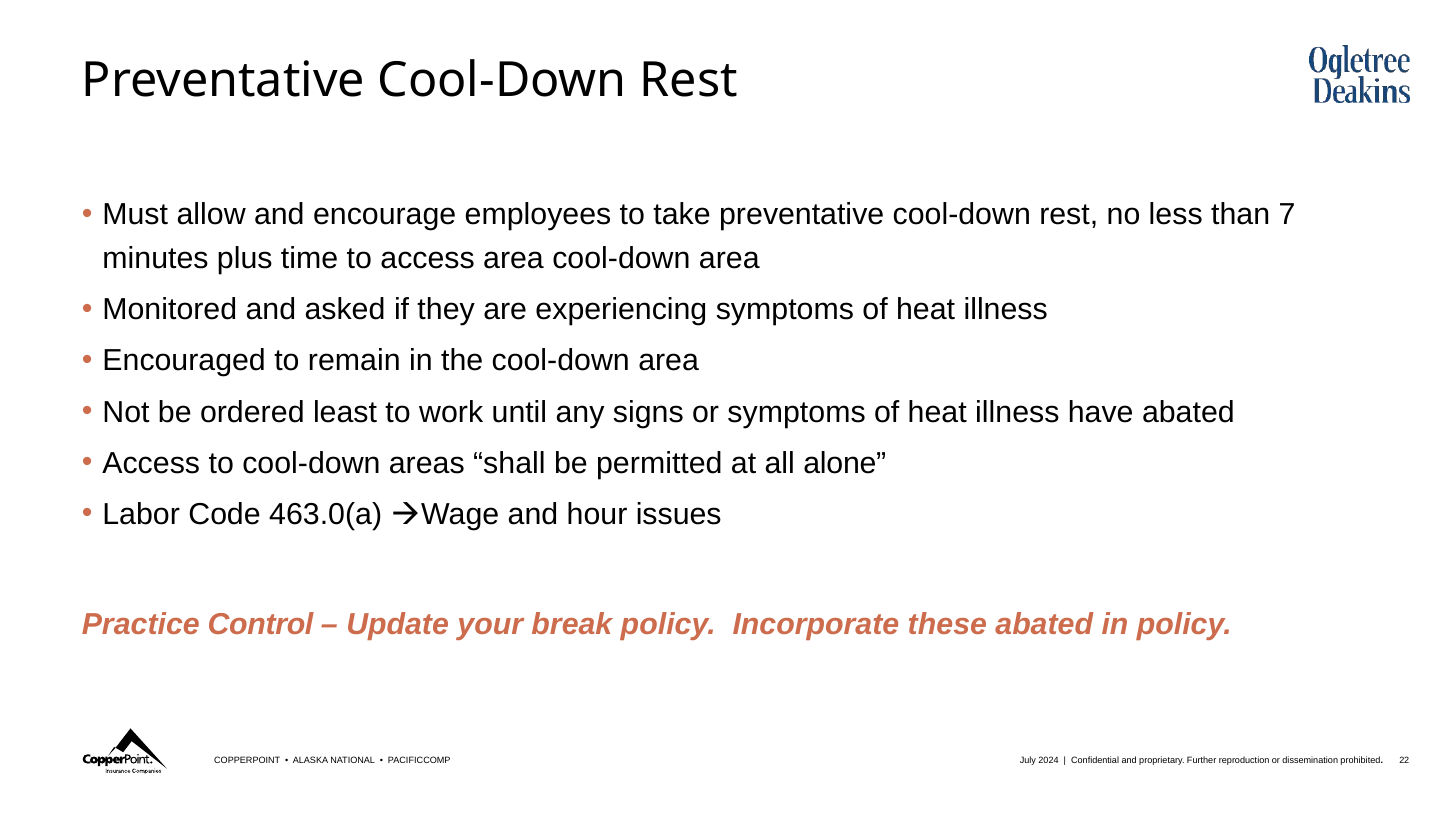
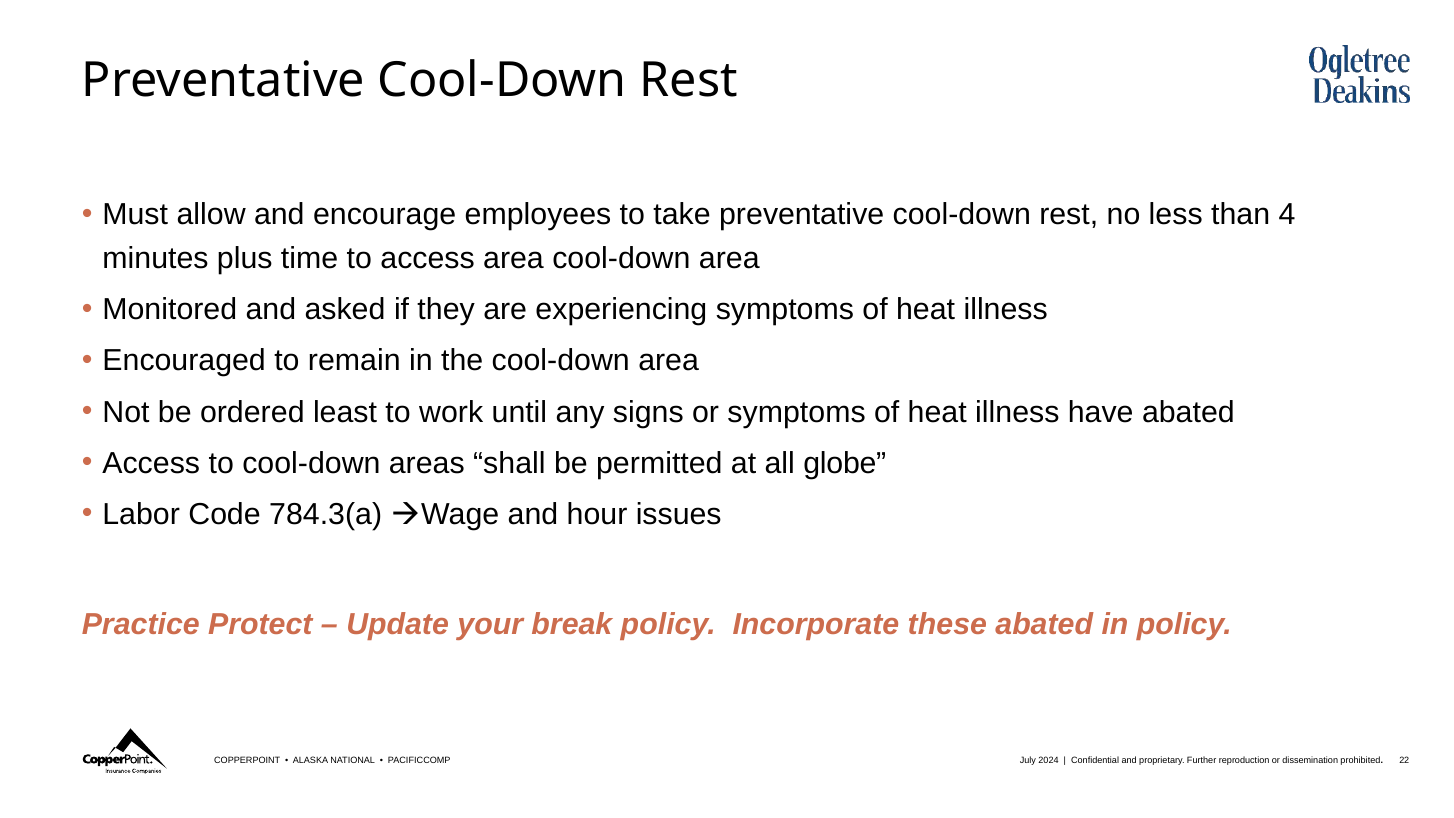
7: 7 -> 4 (1287, 215)
alone: alone -> globe (845, 463)
463.0(a: 463.0(a -> 784.3(a (326, 515)
Control: Control -> Protect (260, 625)
